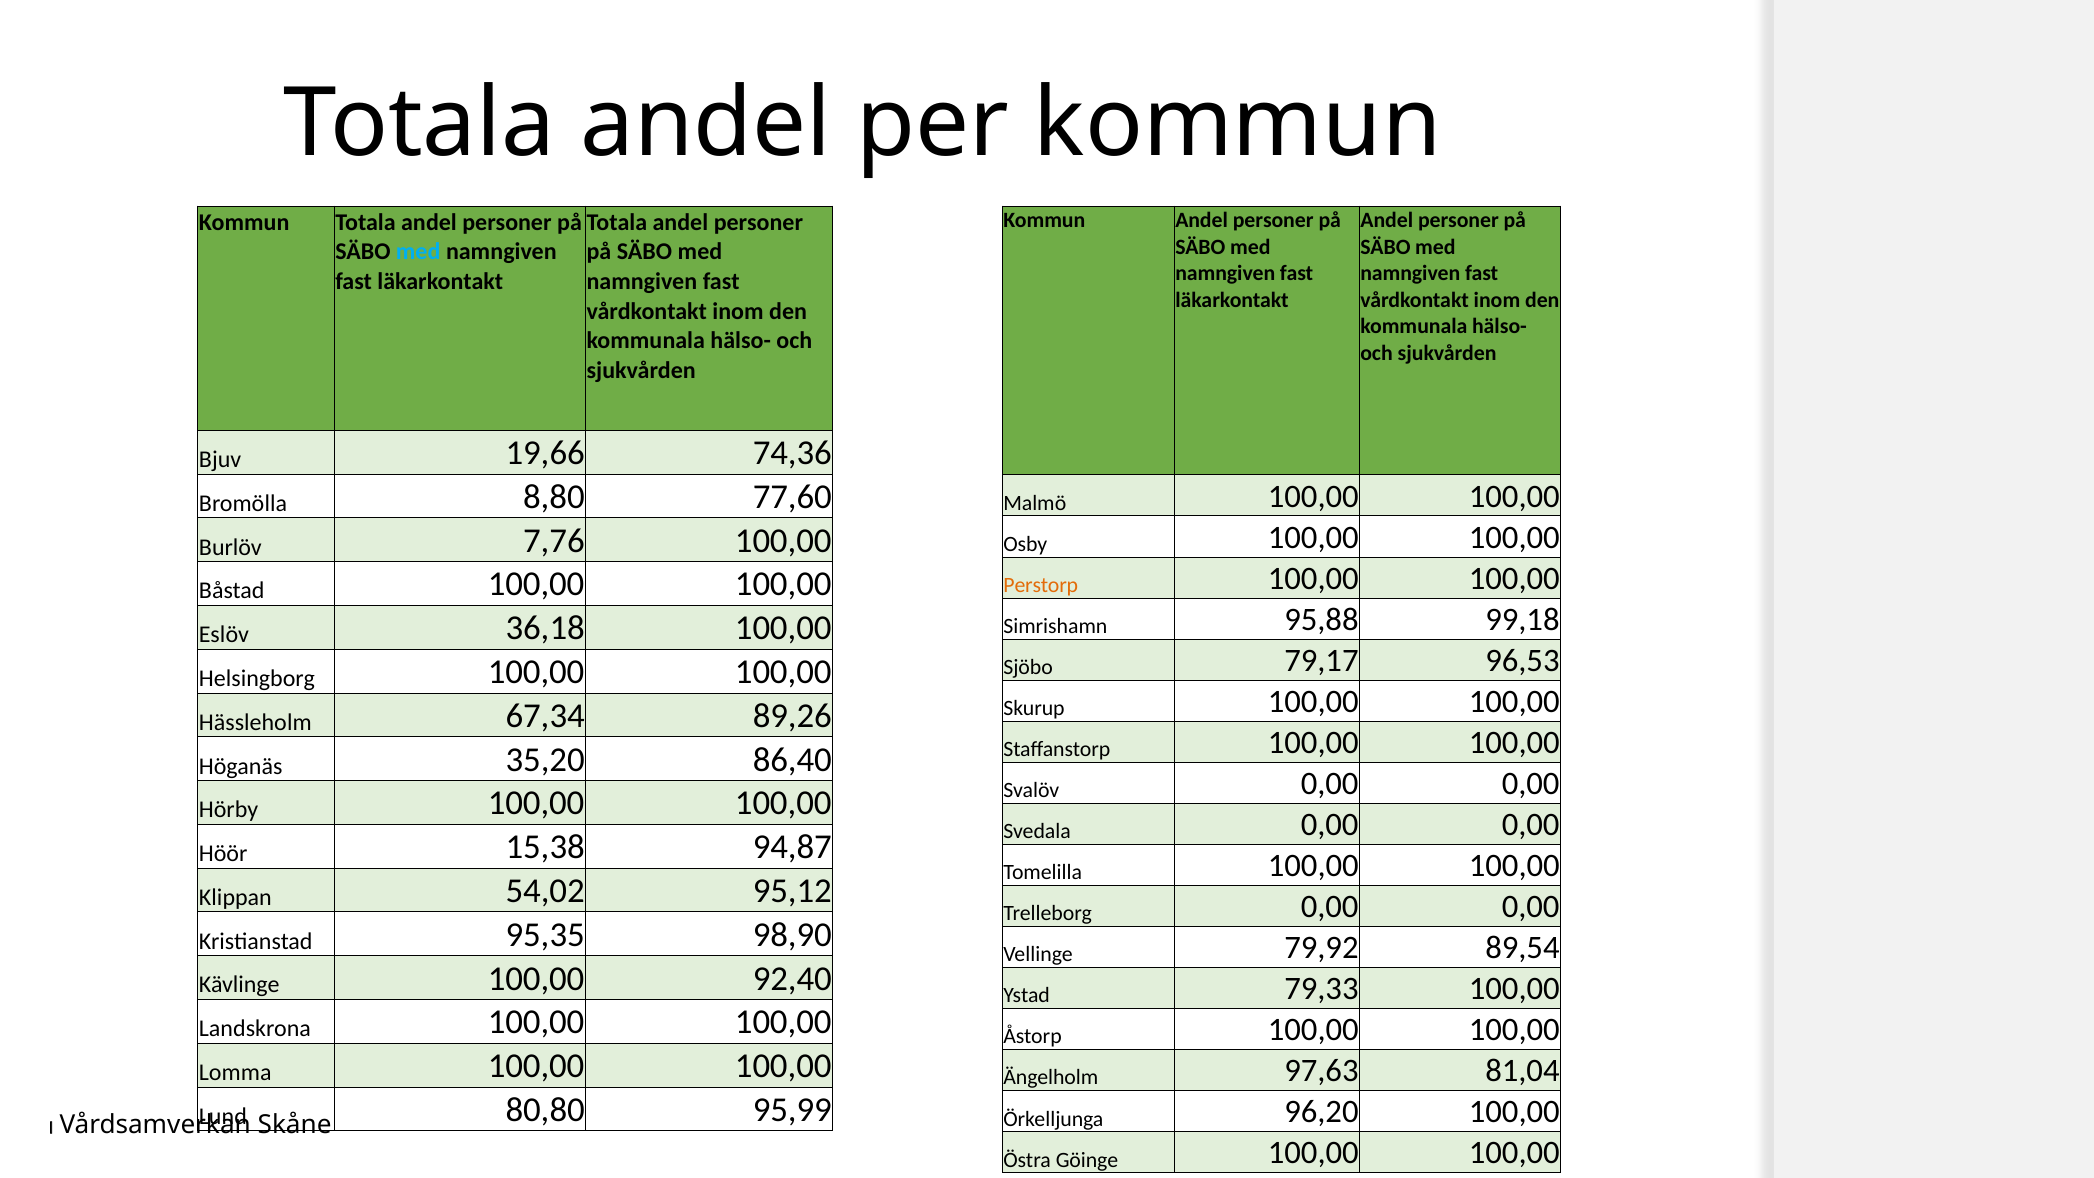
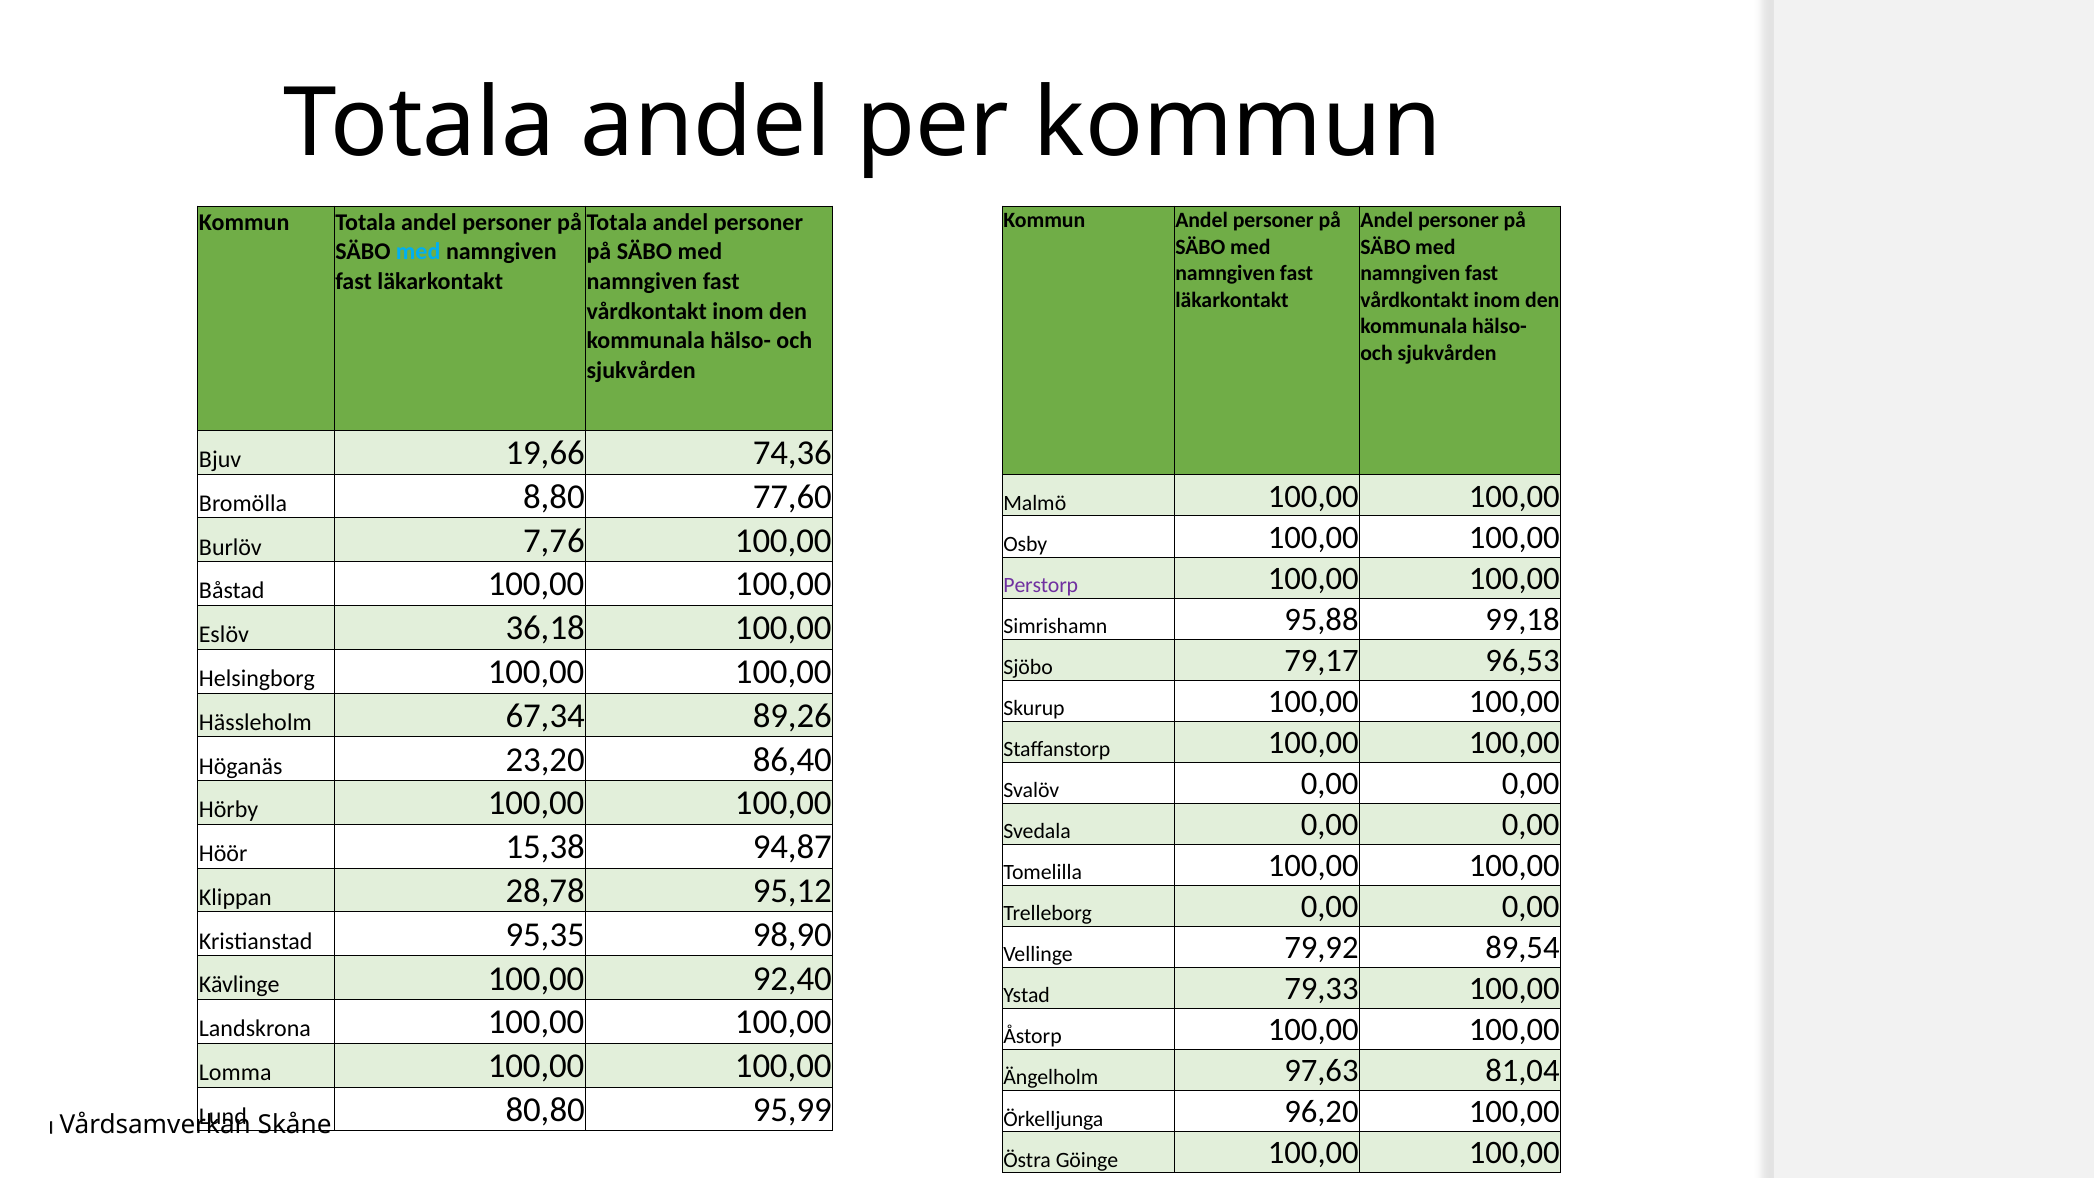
Perstorp colour: orange -> purple (1041, 585)
35,20: 35,20 -> 23,20 (545, 760)
54,02: 54,02 -> 28,78 (545, 891)
